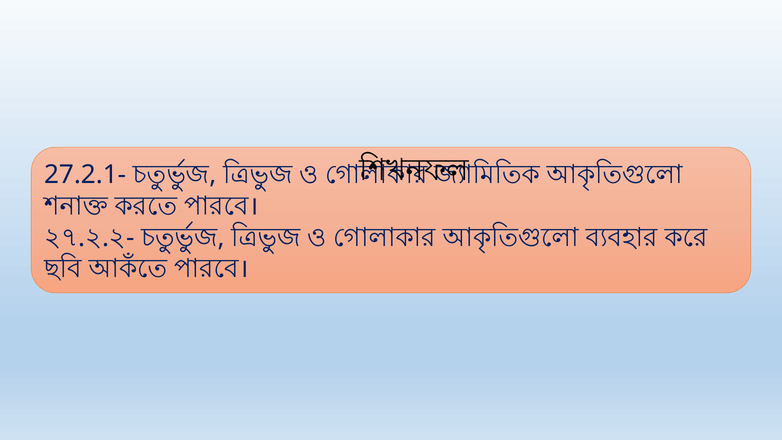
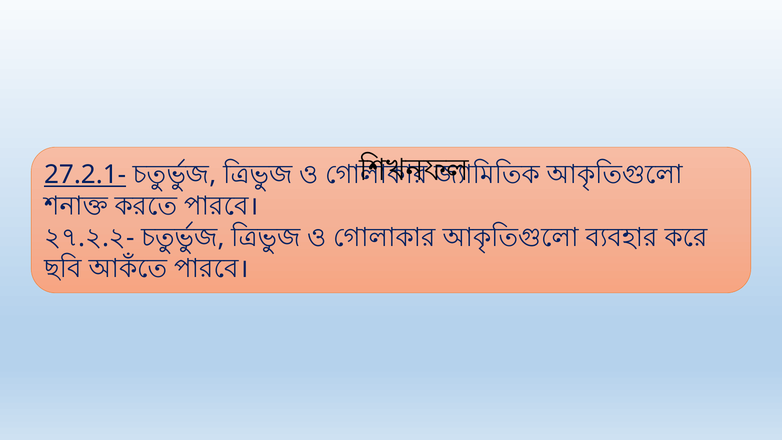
27.2.1- underline: none -> present (85, 175)
